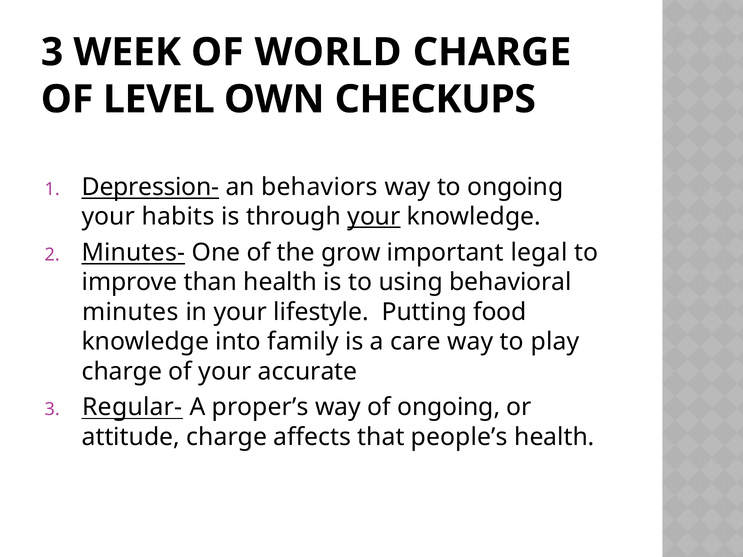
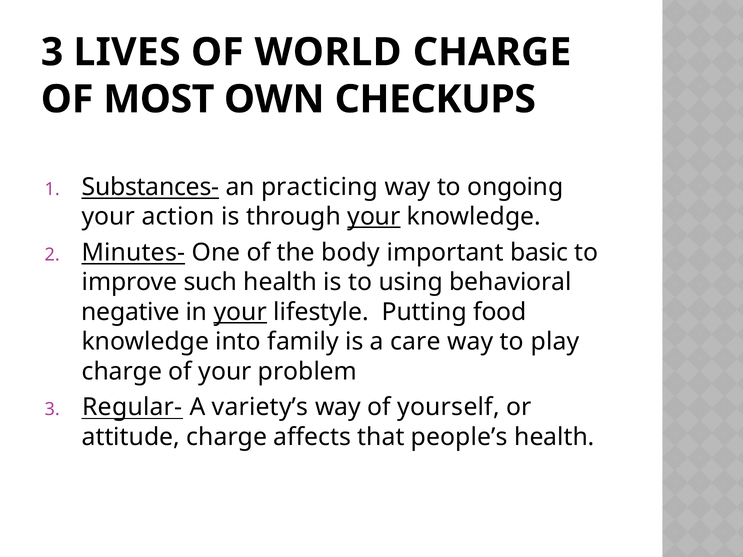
WEEK: WEEK -> LIVES (127, 52)
LEVEL: LEVEL -> MOST (159, 99)
Depression-: Depression- -> Substances- (150, 187)
behaviors: behaviors -> practicing (320, 187)
habits: habits -> action (178, 217)
grow: grow -> body (351, 253)
legal: legal -> basic (539, 253)
than: than -> such (210, 282)
minutes: minutes -> negative (131, 312)
your underline: none -> present (240, 312)
accurate: accurate -> problem (308, 372)
proper’s: proper’s -> variety’s (260, 407)
of ongoing: ongoing -> yourself (449, 407)
